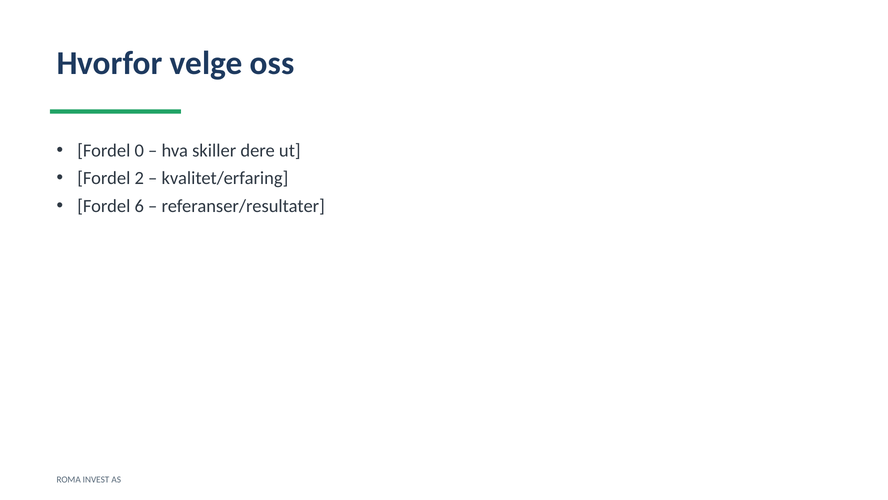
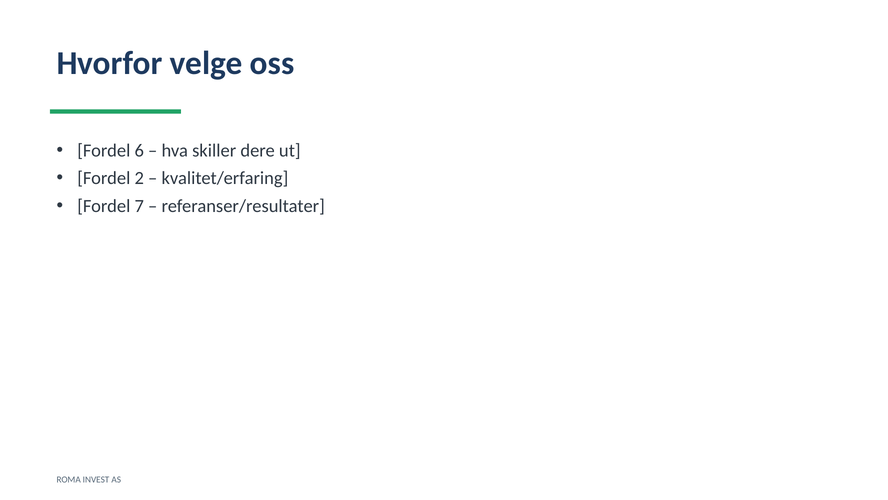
0: 0 -> 6 (139, 150)
6: 6 -> 7 (139, 206)
